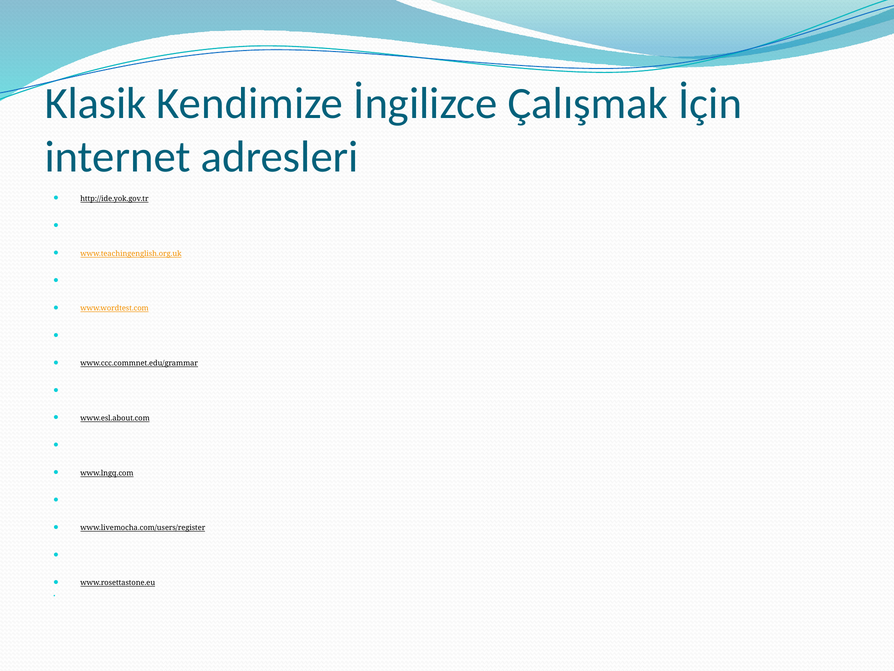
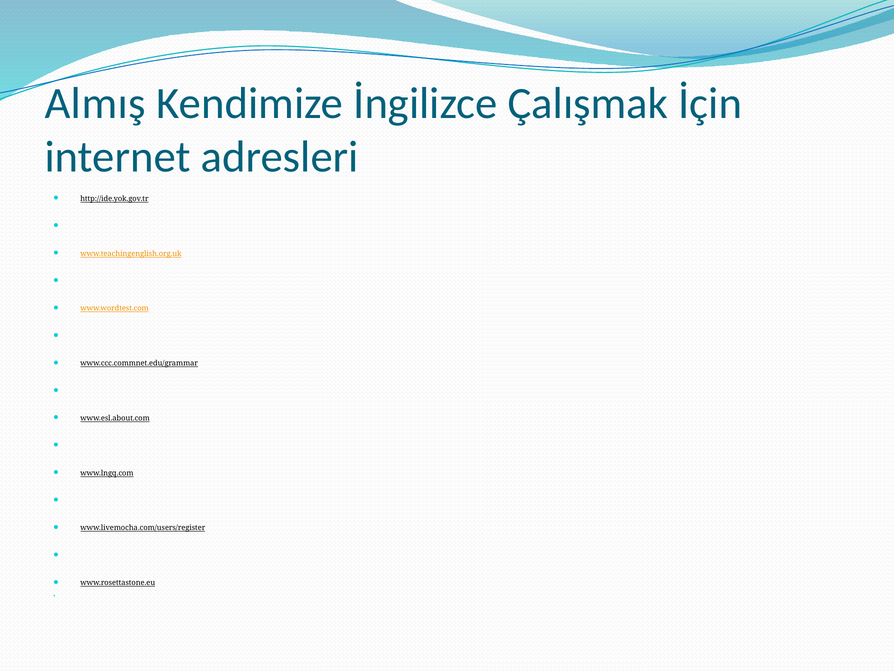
Klasik: Klasik -> Almış (95, 103)
